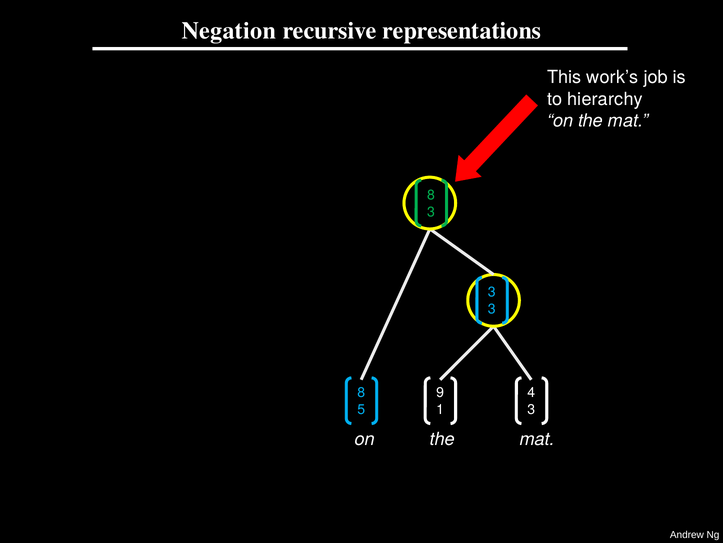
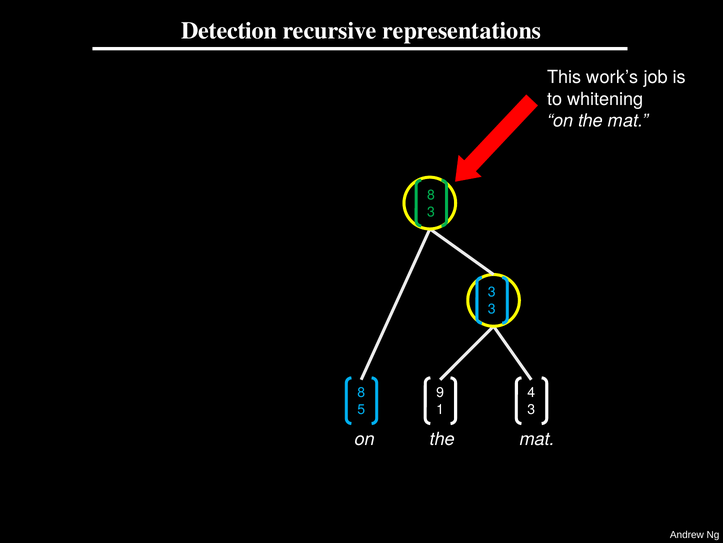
Negation: Negation -> Detection (229, 31)
hierarchy: hierarchy -> whitening (605, 99)
